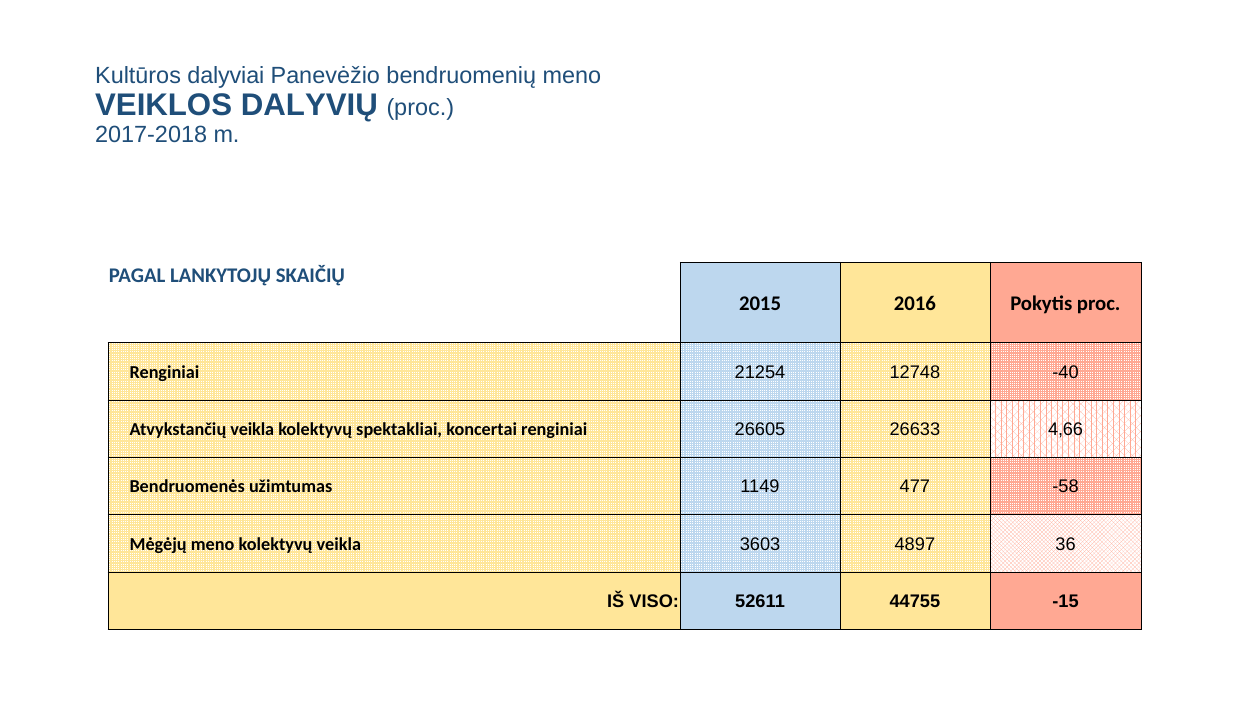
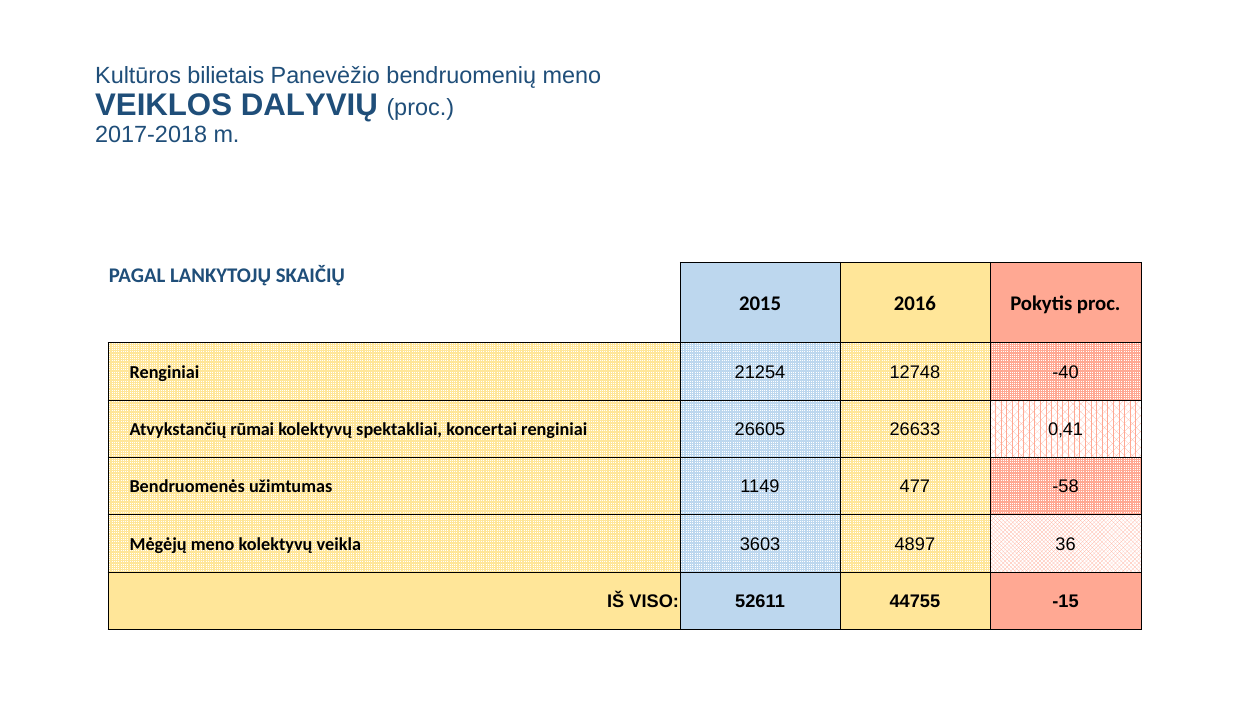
dalyviai: dalyviai -> bilietais (226, 76)
Atvykstančių veikla: veikla -> rūmai (252, 429)
4,66: 4,66 -> 0,41 (1066, 429)
